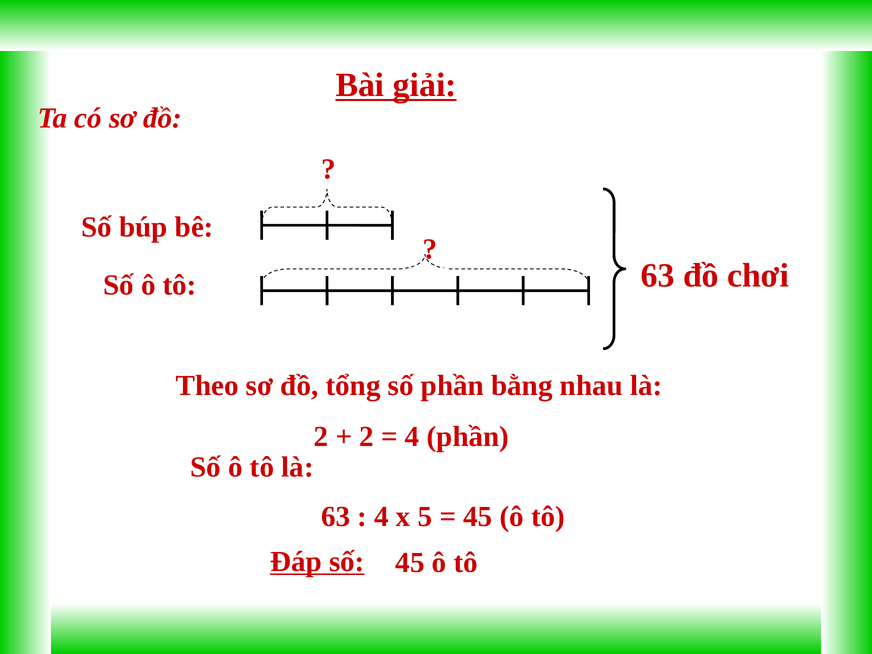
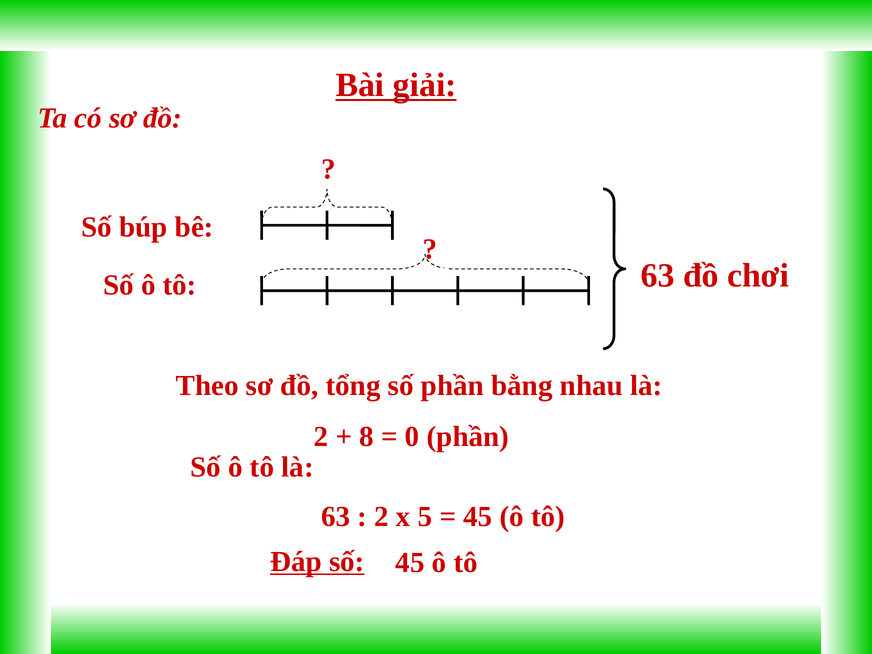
2: 2 -> 8 (367, 437)
4: 4 -> 0 (412, 437)
4: 4 -> 2 (381, 516)
